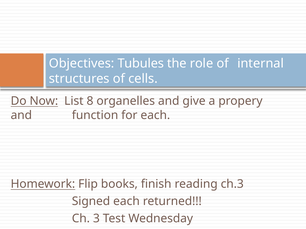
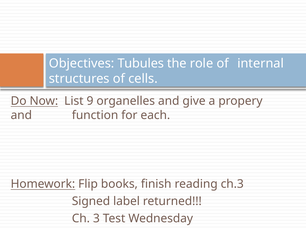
8: 8 -> 9 (90, 101)
Signed each: each -> label (127, 202)
